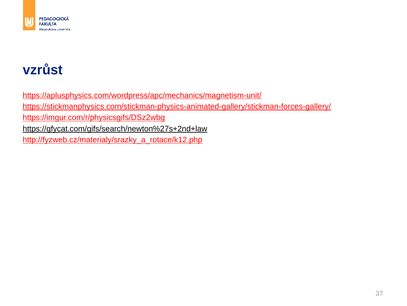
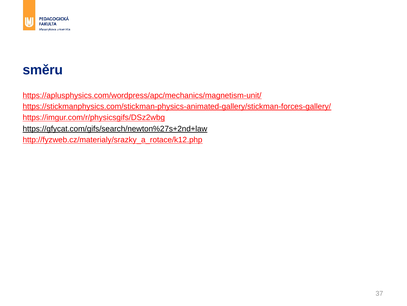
vzrůst: vzrůst -> směru (43, 70)
